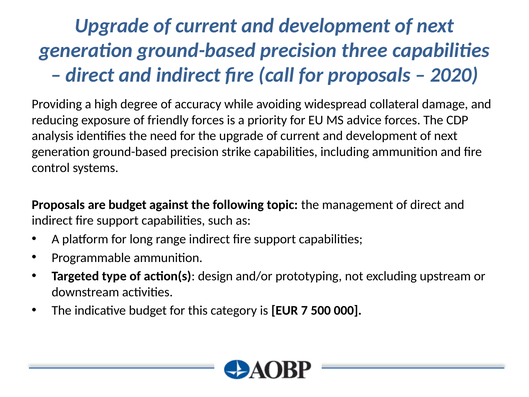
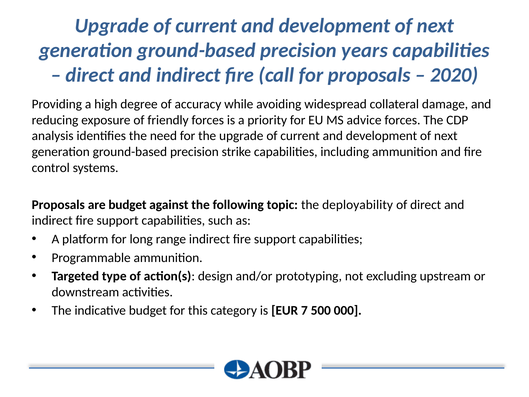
three: three -> years (365, 50)
management: management -> deployability (358, 205)
